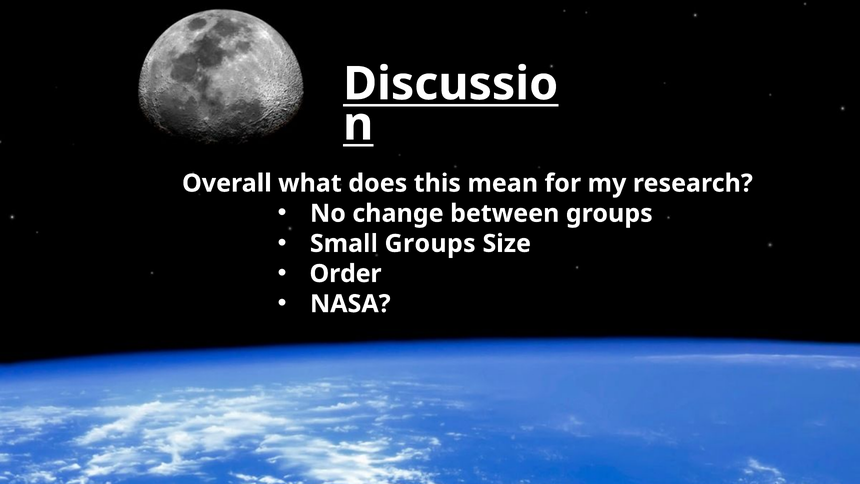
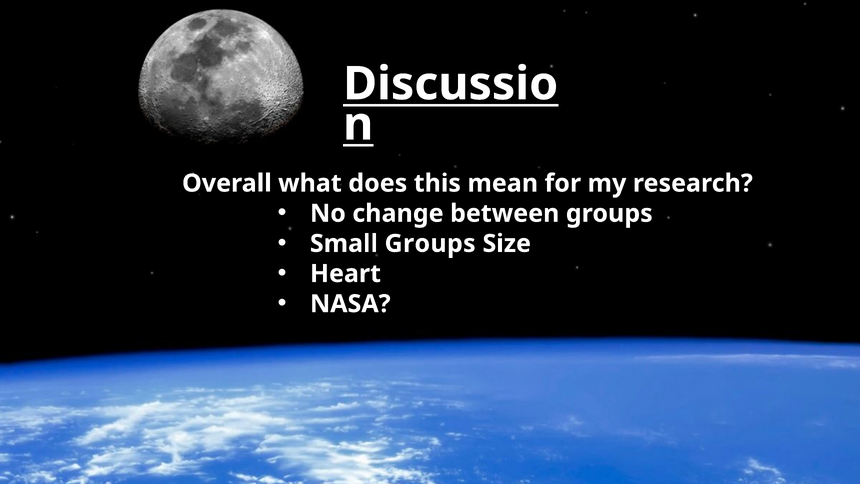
Order: Order -> Heart (345, 274)
